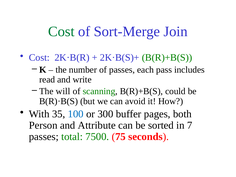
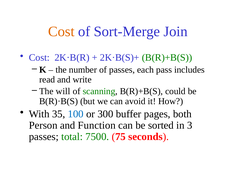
Cost colour: green -> orange (61, 31)
Attribute: Attribute -> Function (97, 125)
7: 7 -> 3 (190, 125)
